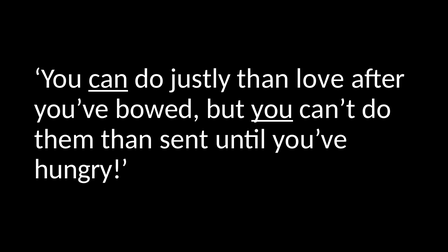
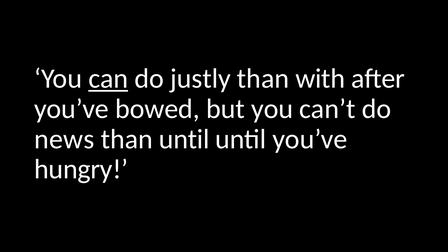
love: love -> with (320, 79)
you underline: present -> none (272, 109)
them: them -> news (64, 139)
than sent: sent -> until (184, 139)
